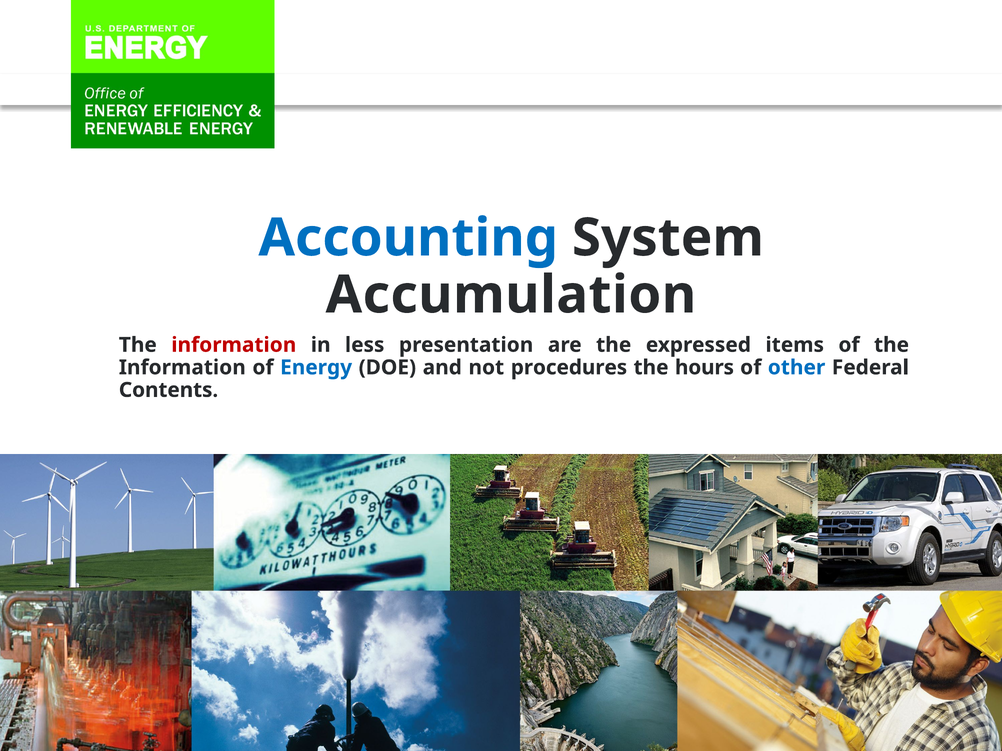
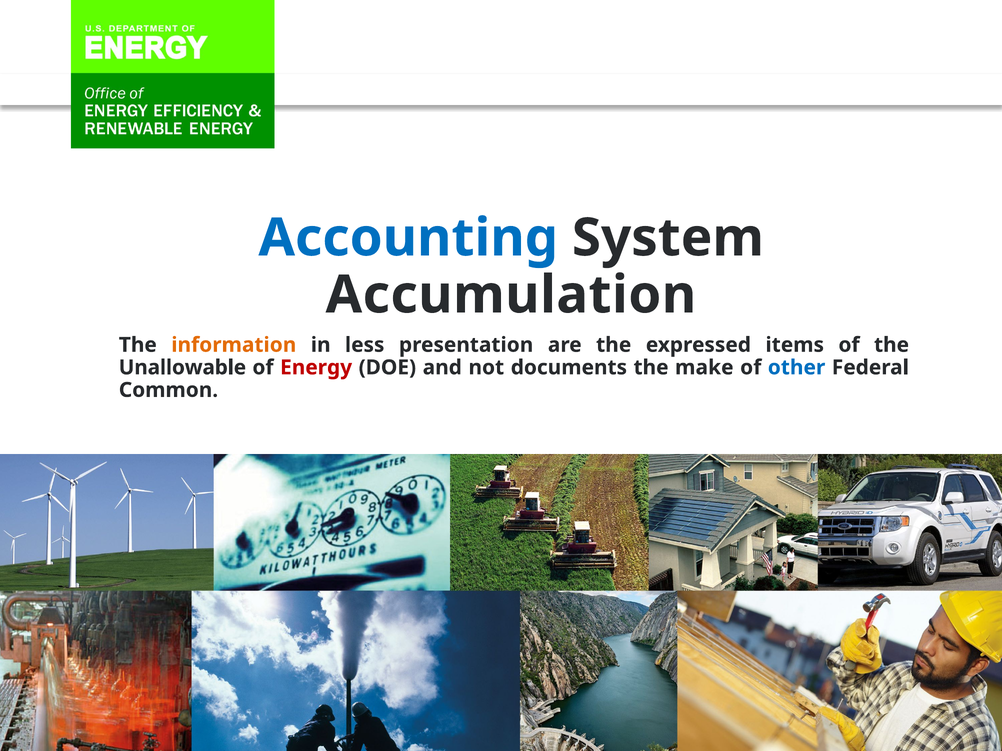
information colour: red -> orange (234, 345)
Information: Information -> Unallowable (182, 368)
Energy colour: blue -> red (316, 368)
procedures: procedures -> documents (569, 368)
hours: hours -> make (704, 368)
Contents: Contents -> Common (168, 390)
